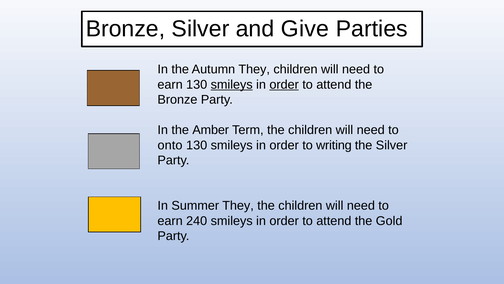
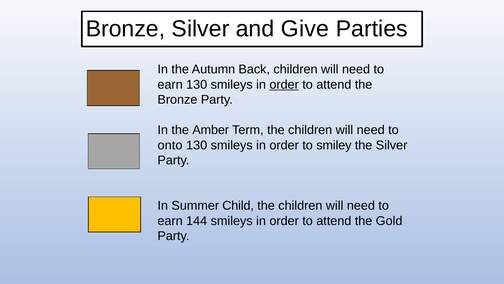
Autumn They: They -> Back (254, 69)
smileys underline: present -> none (232, 84)
writing: writing -> smiley (334, 145)
Summer They: They -> Child (238, 205)
240: 240 -> 144 (197, 221)
